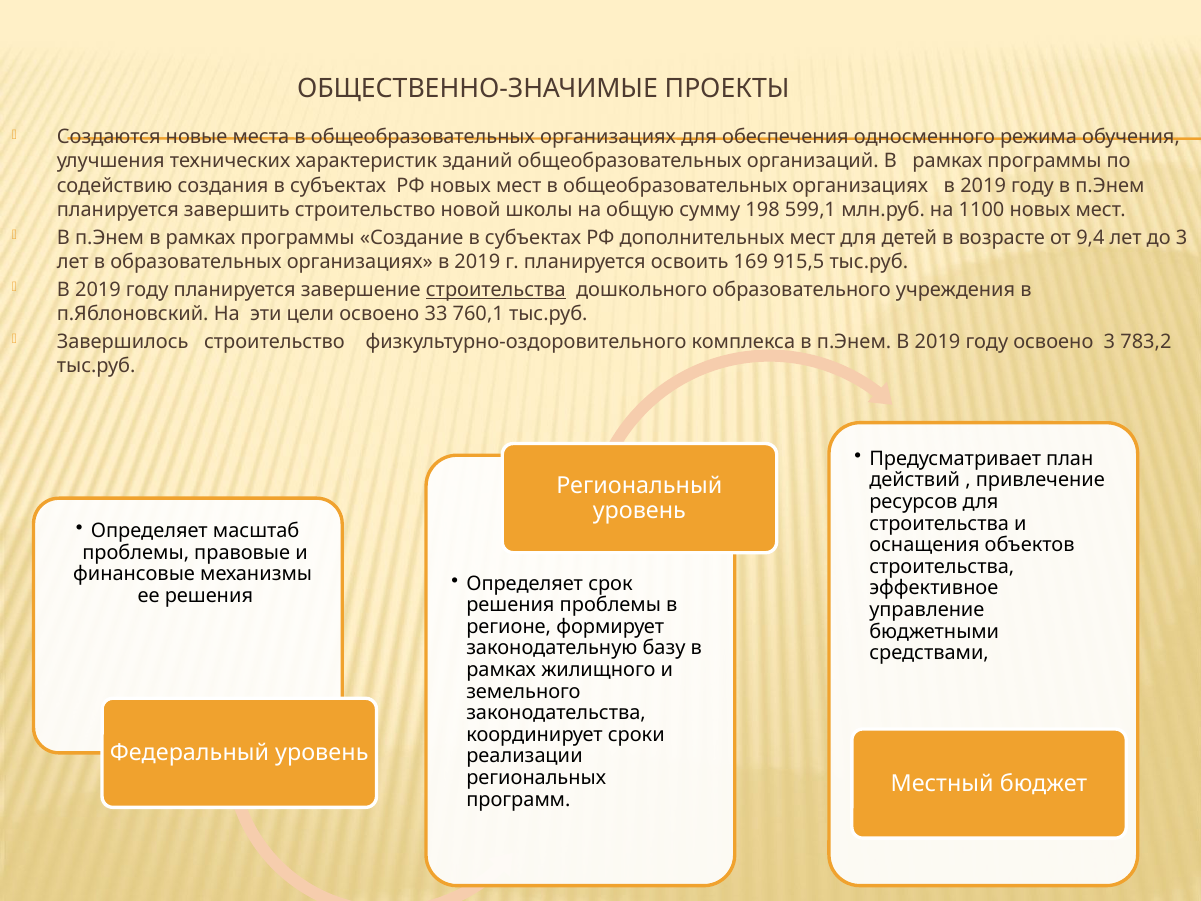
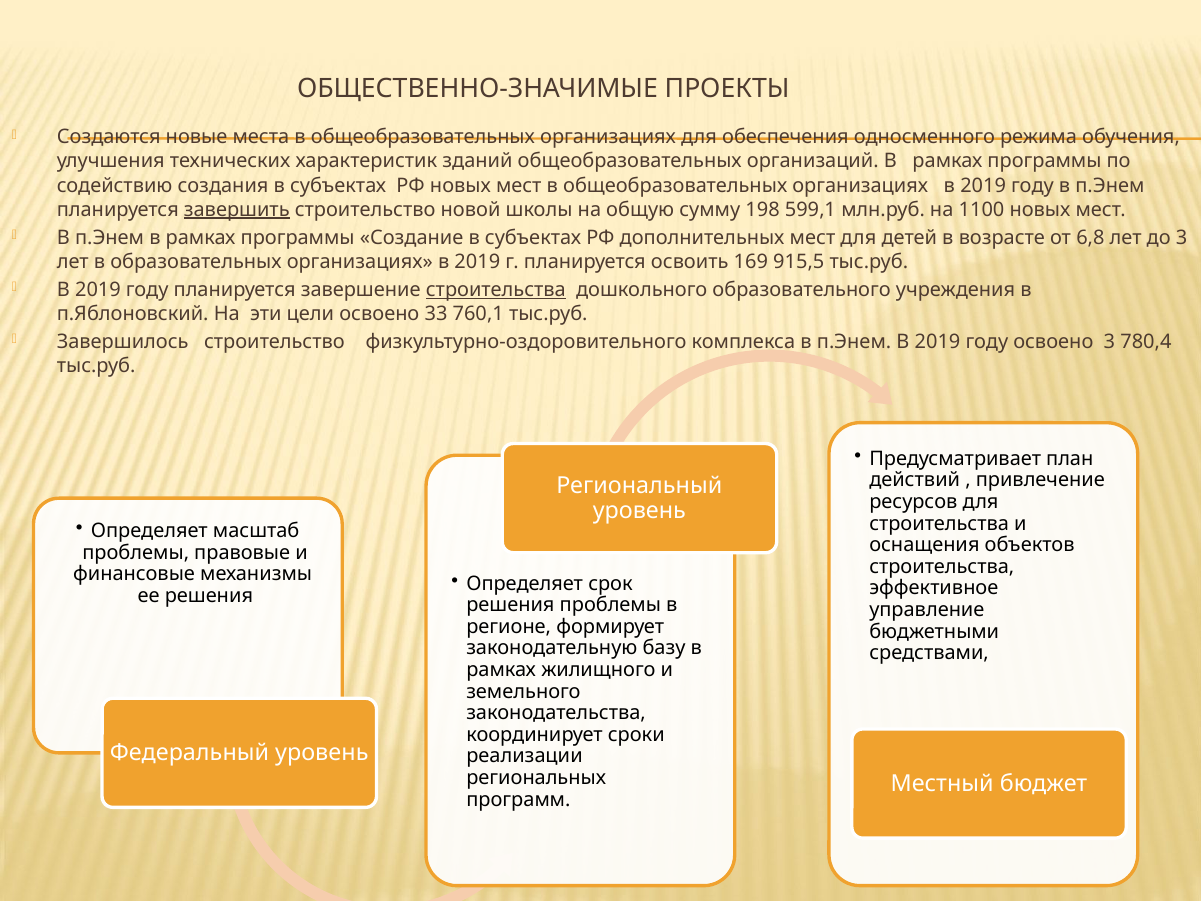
завершить underline: none -> present (237, 209)
9,4: 9,4 -> 6,8 (1090, 237)
783,2: 783,2 -> 780,4 (1146, 342)
